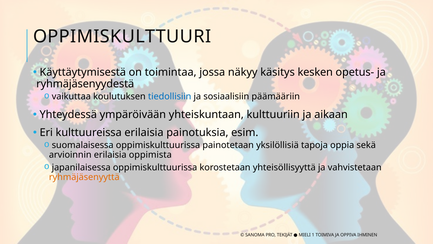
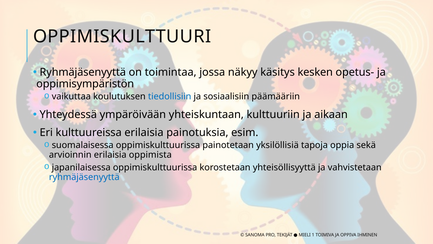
Käyttäytymisestä: Käyttäytymisestä -> Ryhmäjäsenyyttä (83, 72)
ryhmäjäsenyydestä: ryhmäjäsenyydestä -> oppimisympäristön (85, 84)
ryhmäjäsenyyttä colour: orange -> blue (84, 177)
